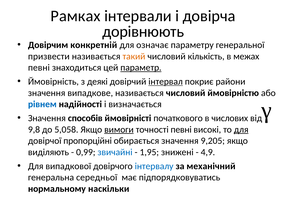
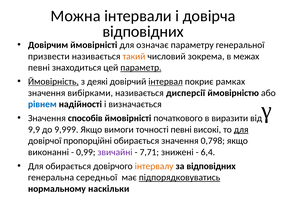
Рамках: Рамках -> Можна (76, 16)
дорівнюють: дорівнюють -> відповідних (143, 32)
Довірчим конкретній: конкретній -> ймовірністі (94, 45)
кількість: кількість -> зокрема (206, 56)
Ймовірність underline: none -> present (53, 82)
райони: райони -> рамках (230, 82)
випадкове: випадкове -> вибірками (90, 93)
називається числовий: числовий -> дисперсії (186, 93)
числових: числових -> виразити (230, 118)
9,8: 9,8 -> 9,9 (34, 130)
5,058: 5,058 -> 9,999 (66, 130)
вимоги underline: present -> none (119, 130)
9,205: 9,205 -> 0,798 (213, 141)
виділяють: виділяють -> виконанні (48, 152)
звичайні colour: blue -> purple (115, 152)
1,95: 1,95 -> 7,71 (149, 152)
4,9: 4,9 -> 6,4 (208, 152)
Для випадкової: випадкової -> обирається (68, 166)
інтервалу colour: blue -> orange (154, 166)
за механічний: механічний -> відповідних (211, 166)
підпорядковуватись underline: none -> present (180, 177)
